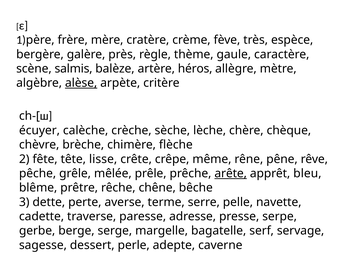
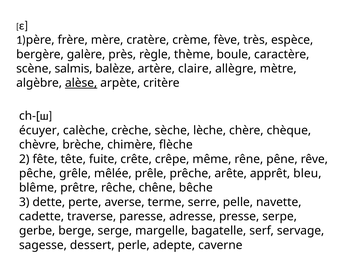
gaule: gaule -> boule (234, 54)
héros: héros -> claire (195, 69)
lisse: lisse -> fuite (103, 159)
arête underline: present -> none (231, 173)
